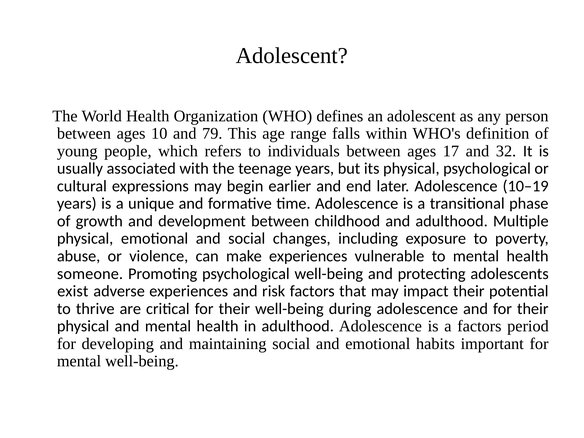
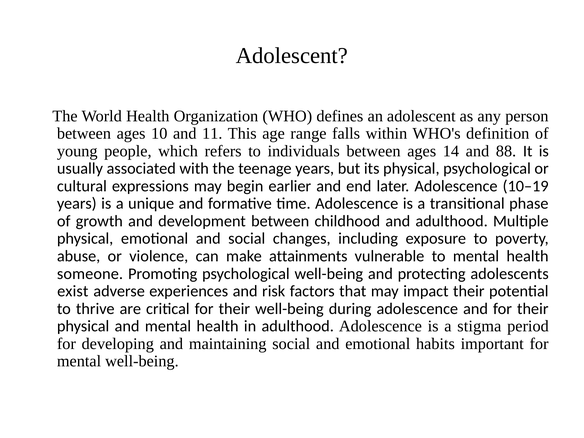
79: 79 -> 11 (212, 134)
17: 17 -> 14 (451, 151)
32: 32 -> 88 (506, 151)
make experiences: experiences -> attainments (308, 256)
a factors: factors -> stigma (479, 326)
